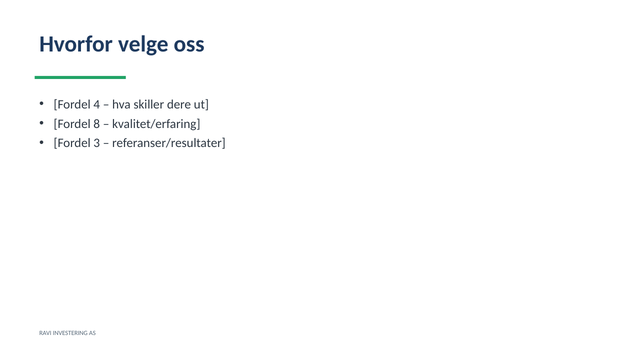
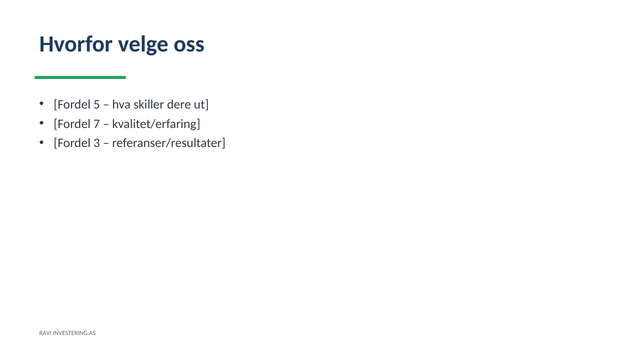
4: 4 -> 5 (97, 105)
8: 8 -> 7 (97, 124)
